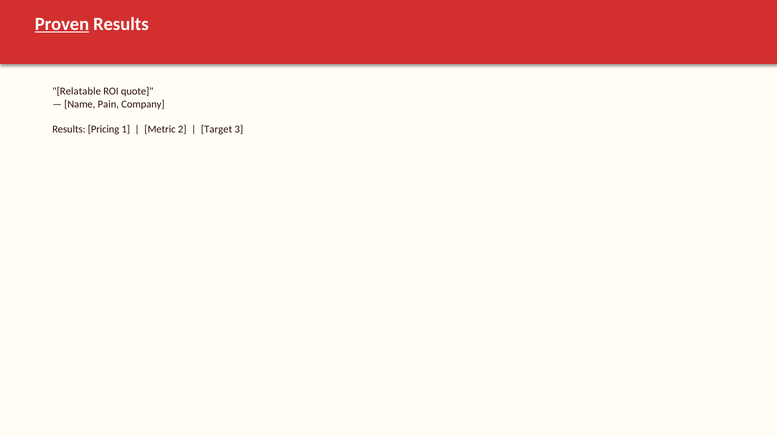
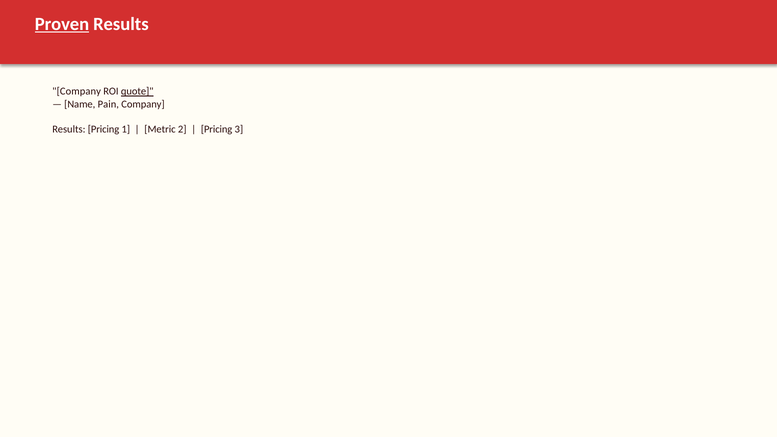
Relatable: Relatable -> Company (77, 91)
quote underline: none -> present (137, 91)
Target: Target -> Pricing (217, 129)
